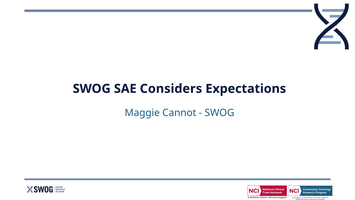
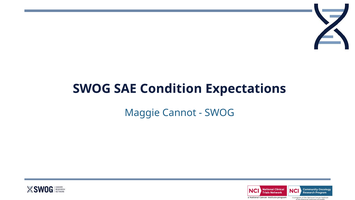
Considers: Considers -> Condition (171, 89)
